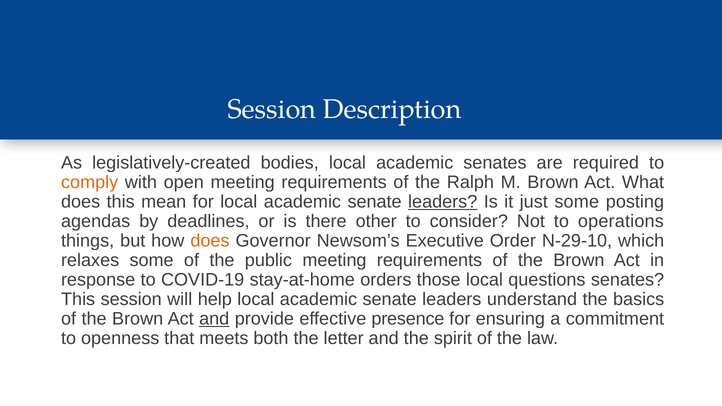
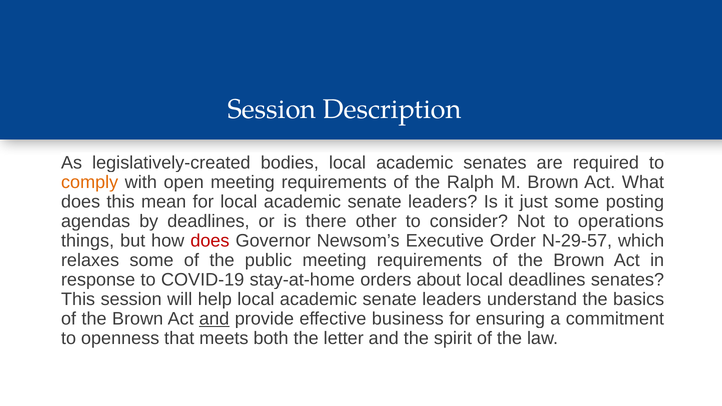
leaders underline: present -> none (443, 202)
does colour: orange -> red (210, 241)
N-29-10: N-29-10 -> N-29-57 (577, 241)
those: those -> about (439, 280)
local questions: questions -> deadlines (547, 280)
presence: presence -> business (408, 319)
